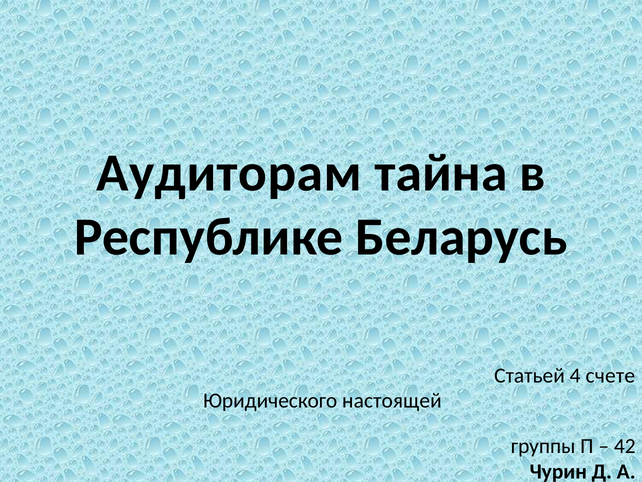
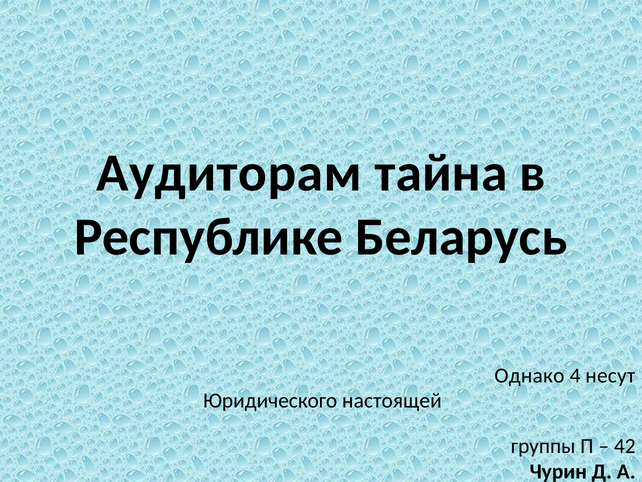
Статьей: Статьей -> Однако (529, 375)
счете: счете -> несут (610, 375)
